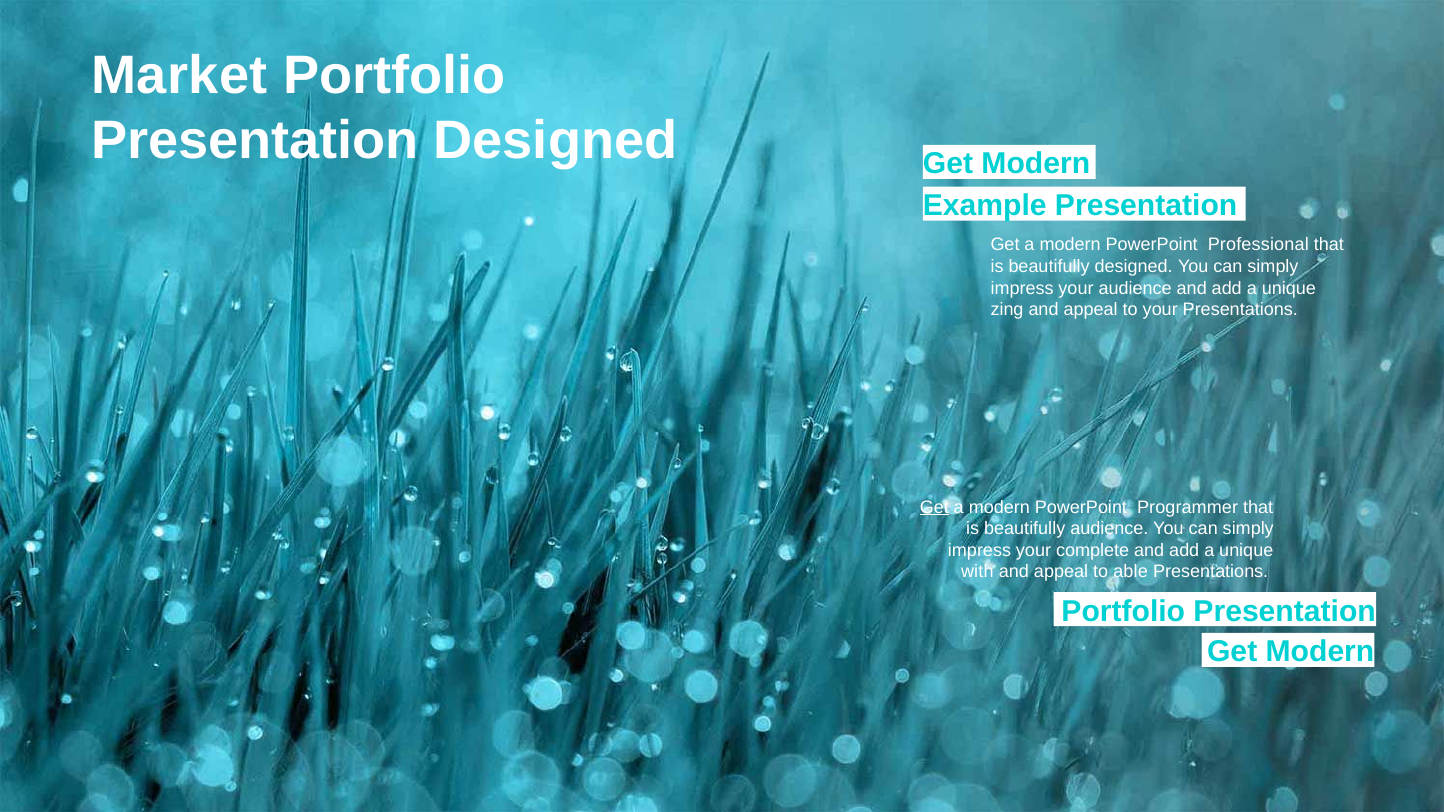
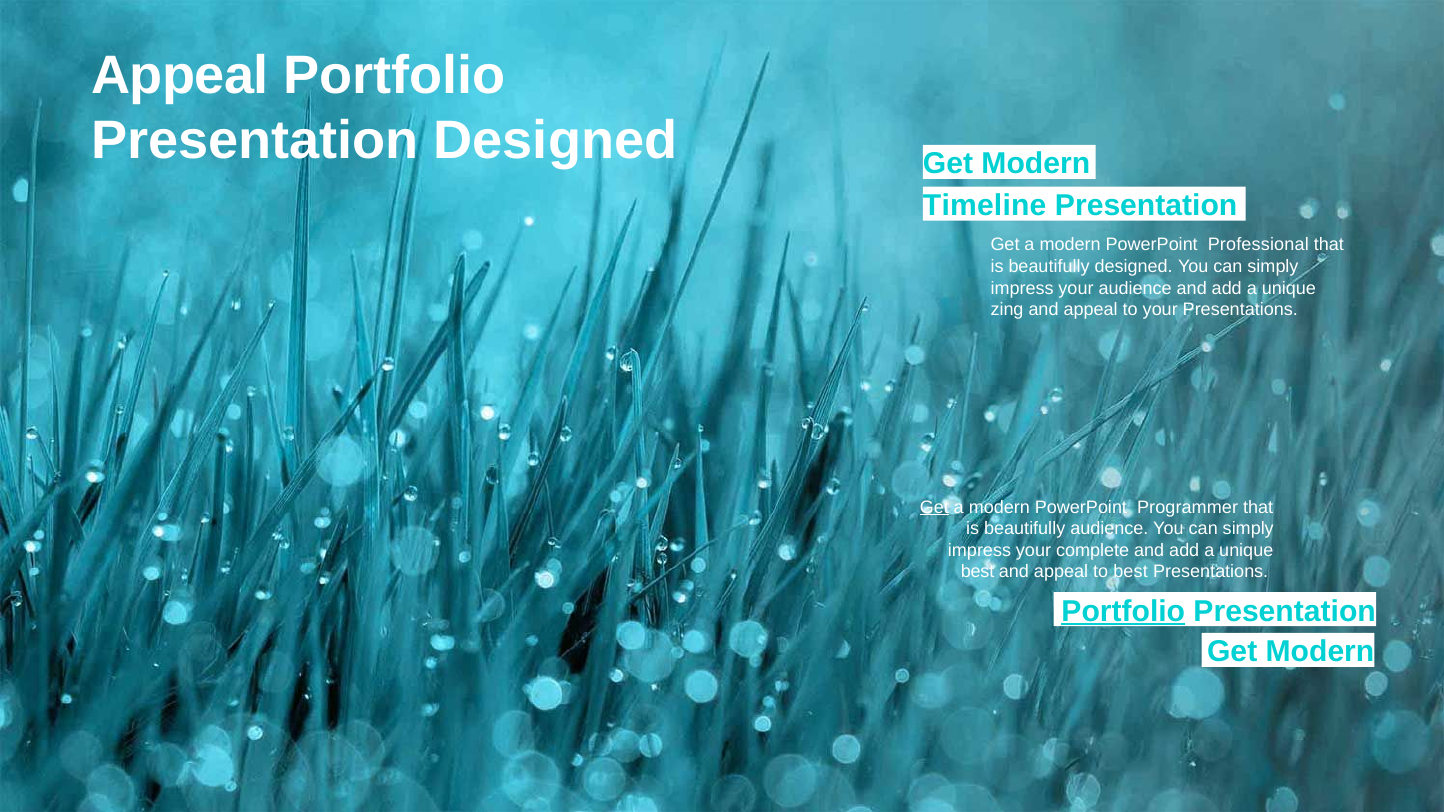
Market: Market -> Appeal (180, 75)
Example: Example -> Timeline (985, 206)
with: with -> best (978, 572)
to able: able -> best (1131, 572)
Portfolio underline: none -> present (1123, 611)
